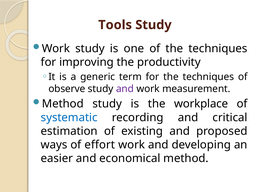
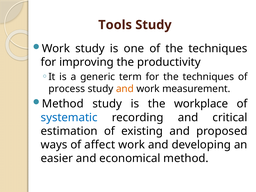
observe: observe -> process (67, 89)
and colour: purple -> orange (125, 89)
effort: effort -> affect (100, 145)
